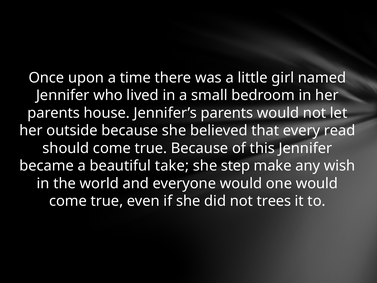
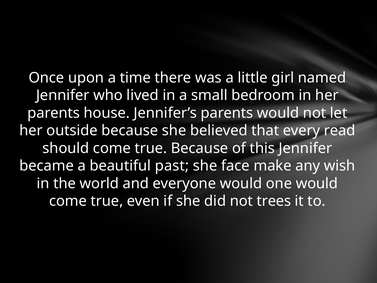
take: take -> past (172, 166)
step: step -> face (235, 166)
